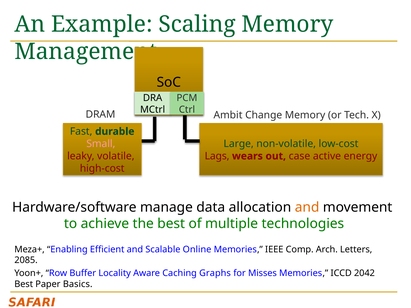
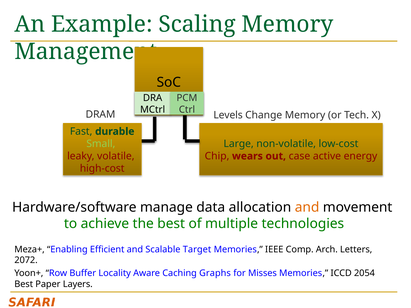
Ambit: Ambit -> Levels (228, 115)
Small colour: pink -> light green (101, 144)
Lags: Lags -> Chip (217, 156)
Online: Online -> Target (197, 250)
2085: 2085 -> 2072 (26, 261)
2042: 2042 -> 2054 (364, 273)
Basics: Basics -> Layers (78, 284)
